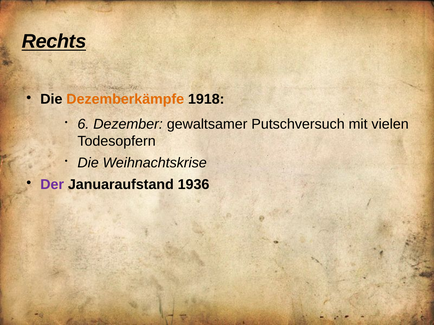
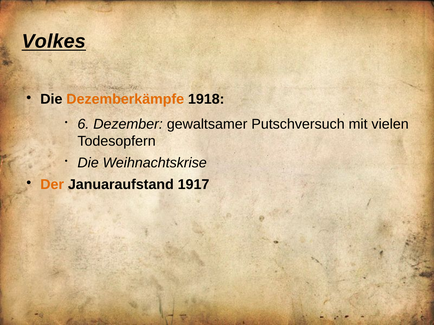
Rechts: Rechts -> Volkes (54, 41)
Der colour: purple -> orange (52, 185)
1936: 1936 -> 1917 (194, 185)
